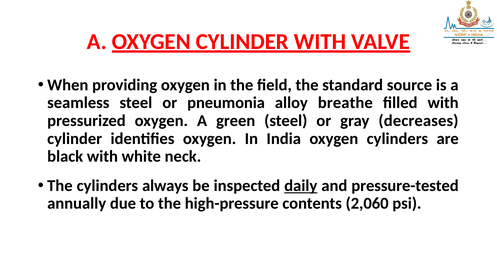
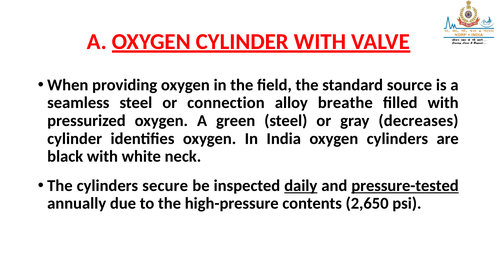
pneumonia: pneumonia -> connection (226, 103)
always: always -> secure (165, 186)
pressure-tested underline: none -> present (405, 186)
2,060: 2,060 -> 2,650 (367, 204)
